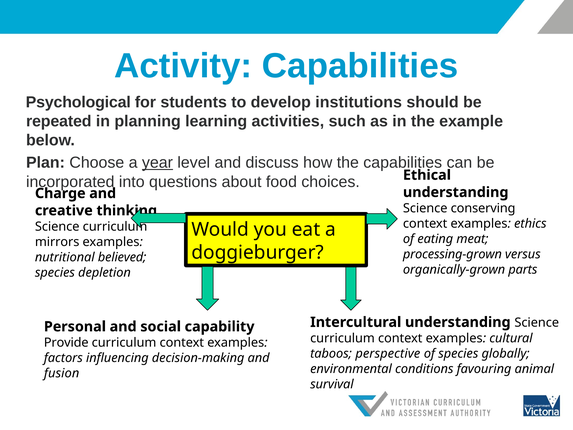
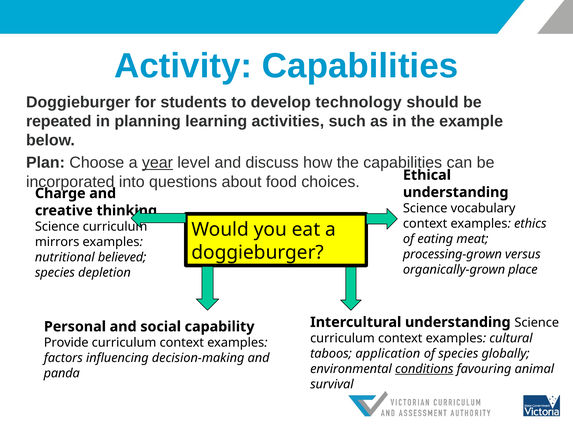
Psychological: Psychological -> Doggieburger (78, 102)
institutions: institutions -> technology (359, 102)
conserving: conserving -> vocabulary (483, 208)
parts: parts -> place (523, 269)
perspective: perspective -> application (388, 353)
conditions underline: none -> present (424, 369)
fusion: fusion -> panda (62, 373)
